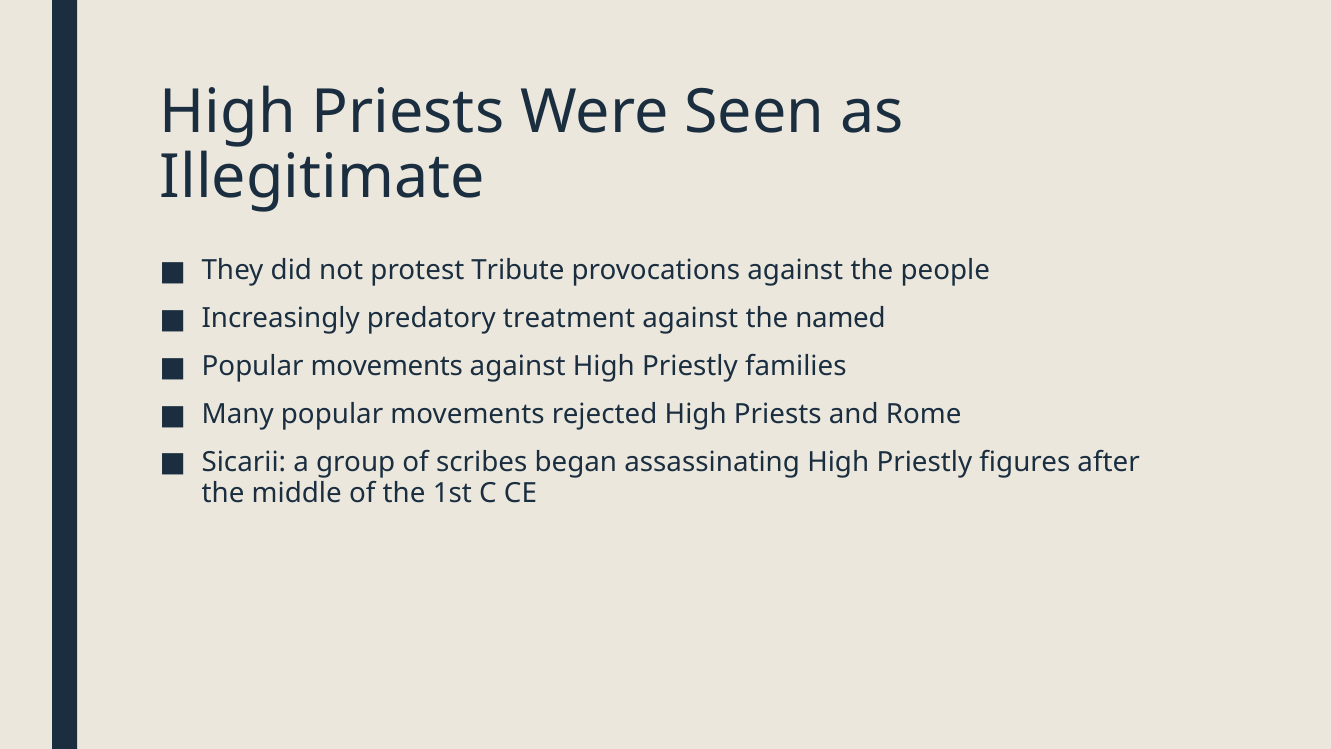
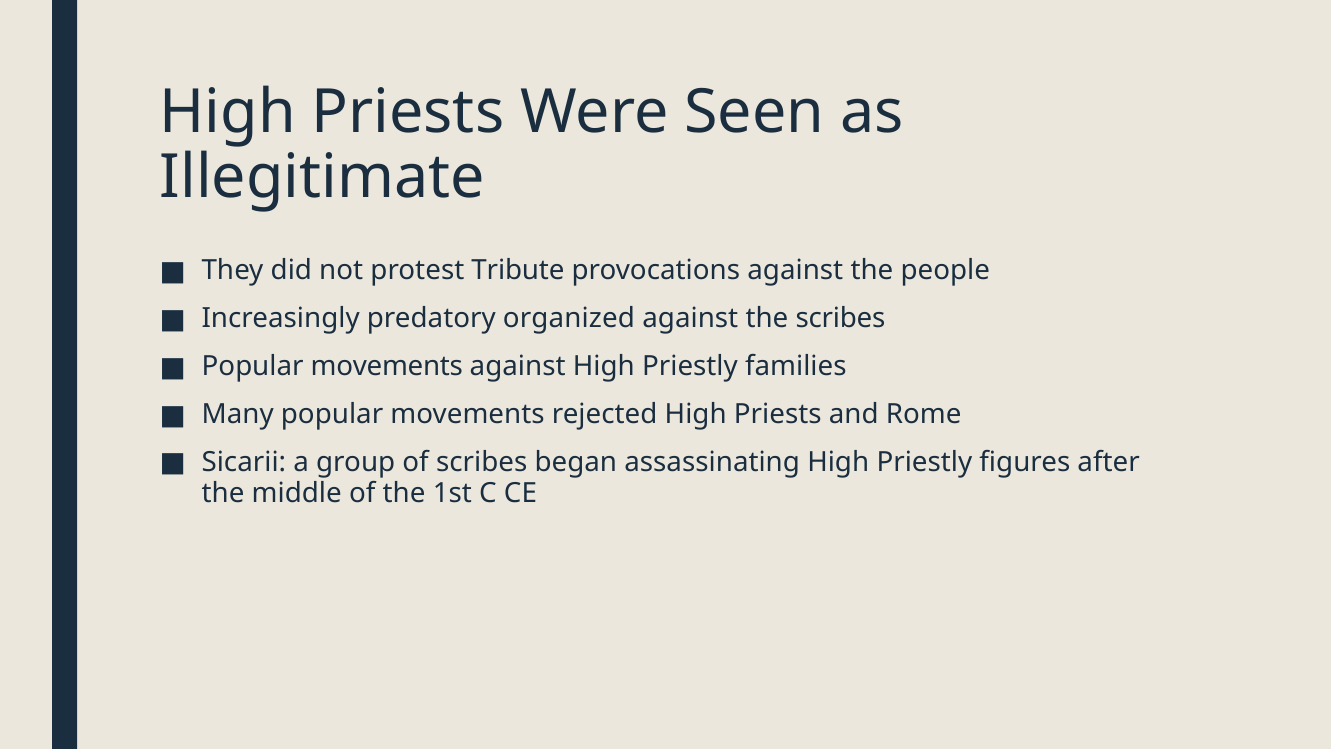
treatment: treatment -> organized (569, 318)
the named: named -> scribes (840, 318)
